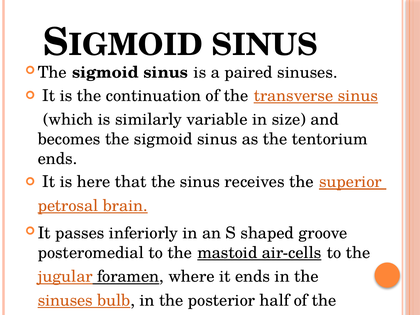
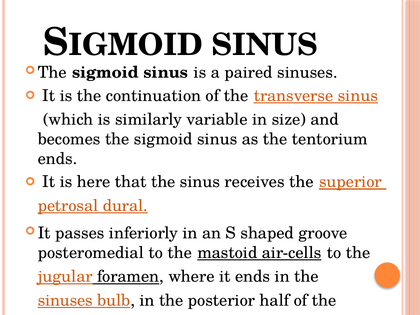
brain: brain -> dural (125, 206)
